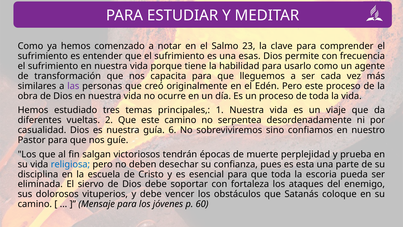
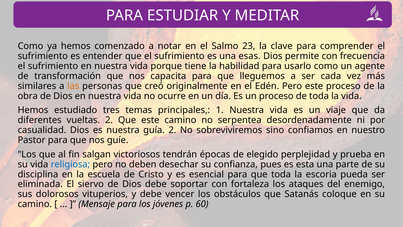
las colour: purple -> orange (73, 86)
guía 6: 6 -> 2 (172, 130)
muerte: muerte -> elegido (262, 154)
